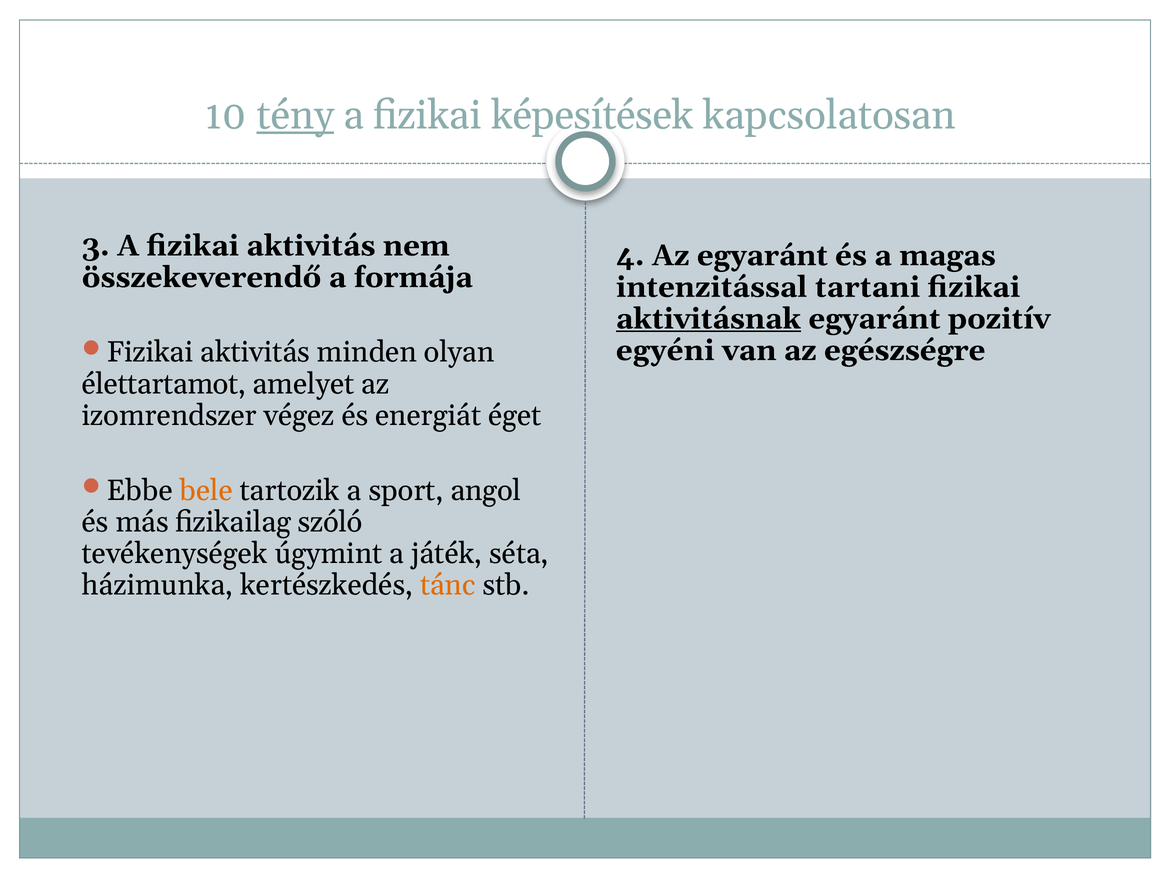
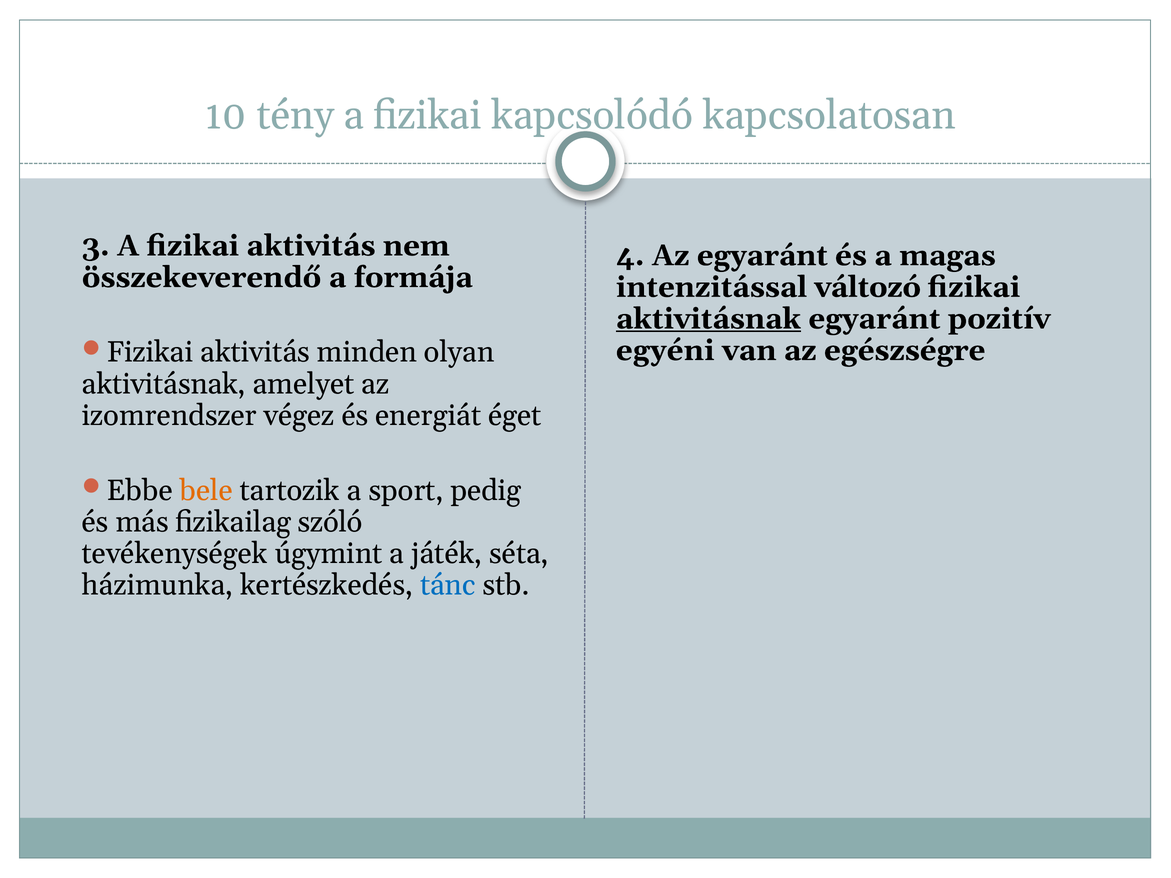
tény underline: present -> none (295, 115)
képesítések: képesítések -> kapcsolódó (592, 115)
tartani: tartani -> változó (868, 287)
élettartamot: élettartamot -> aktivitásnak (164, 384)
angol: angol -> pedig (486, 491)
tánc colour: orange -> blue (448, 585)
